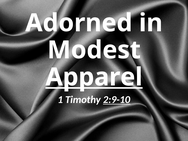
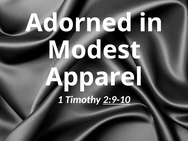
Apparel underline: present -> none (94, 77)
